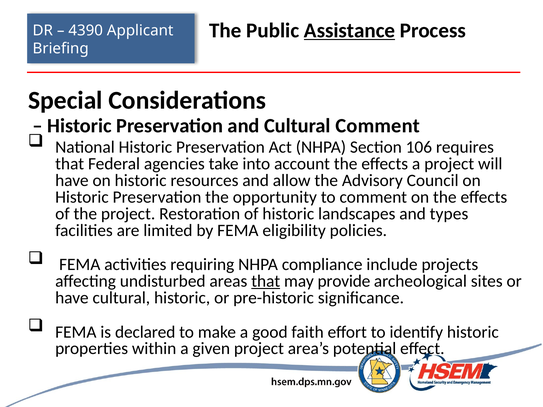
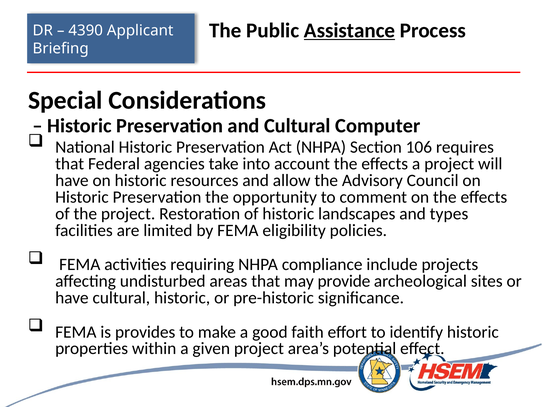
Cultural Comment: Comment -> Computer (378, 126)
that underline: present -> none (266, 281)
declared: declared -> provides (145, 332)
